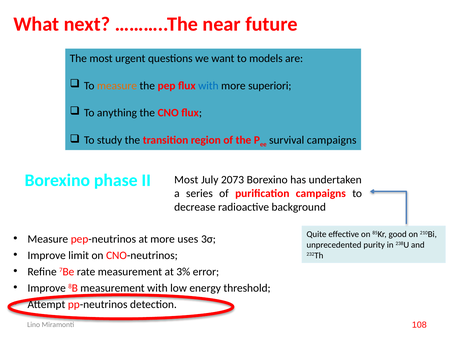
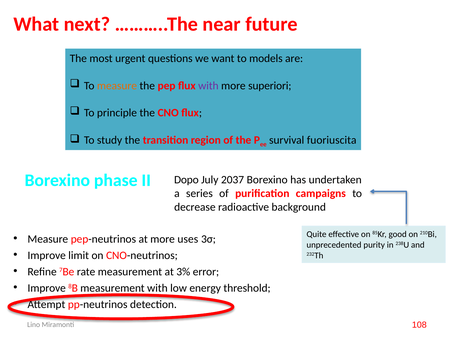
with colour: blue -> purple (208, 86)
anything: anything -> principle (117, 113)
survival campaigns: campaigns -> fuoriuscita (332, 140)
II Most: Most -> Dopo (186, 180)
2073: 2073 -> 2037 (233, 180)
